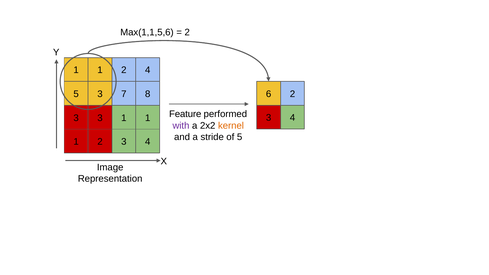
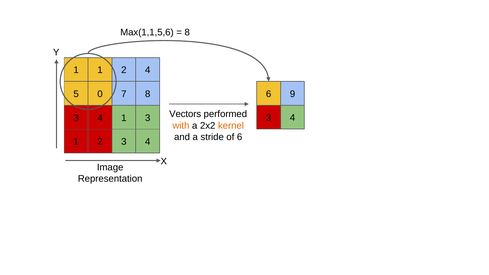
2: 2 -> 8 (187, 32)
6 2: 2 -> 9 (293, 94)
5 3: 3 -> 0 (100, 94)
Feature: Feature -> Vectors (185, 114)
3: 3 -> 4 (100, 118)
1: 1 -> 3 (148, 118)
with colour: purple -> orange (181, 126)
of 5: 5 -> 6 (240, 137)
